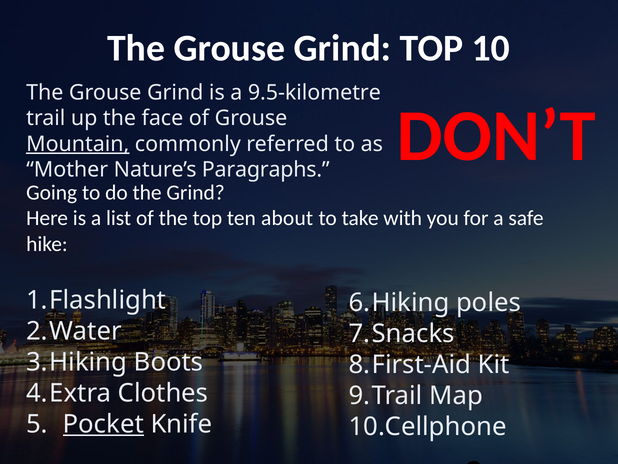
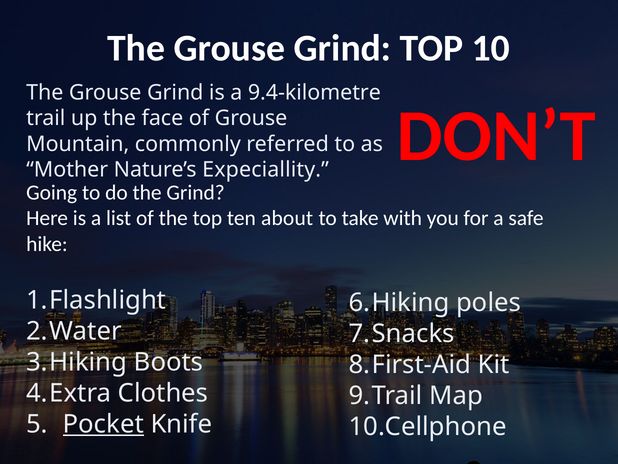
9.5-kilometre: 9.5-kilometre -> 9.4-kilometre (314, 92)
Mountain underline: present -> none (78, 144)
Paragraphs: Paragraphs -> Expeciallity (266, 170)
